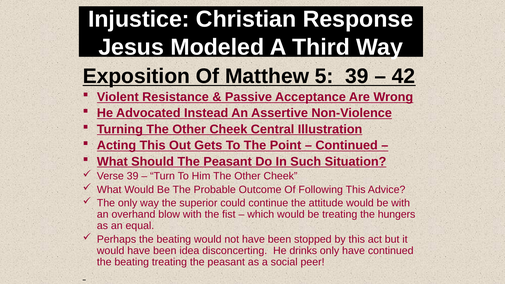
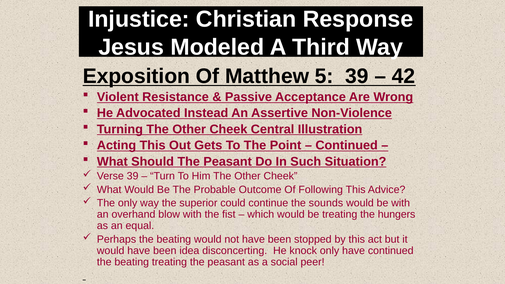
attitude: attitude -> sounds (326, 203)
drinks: drinks -> knock (303, 251)
